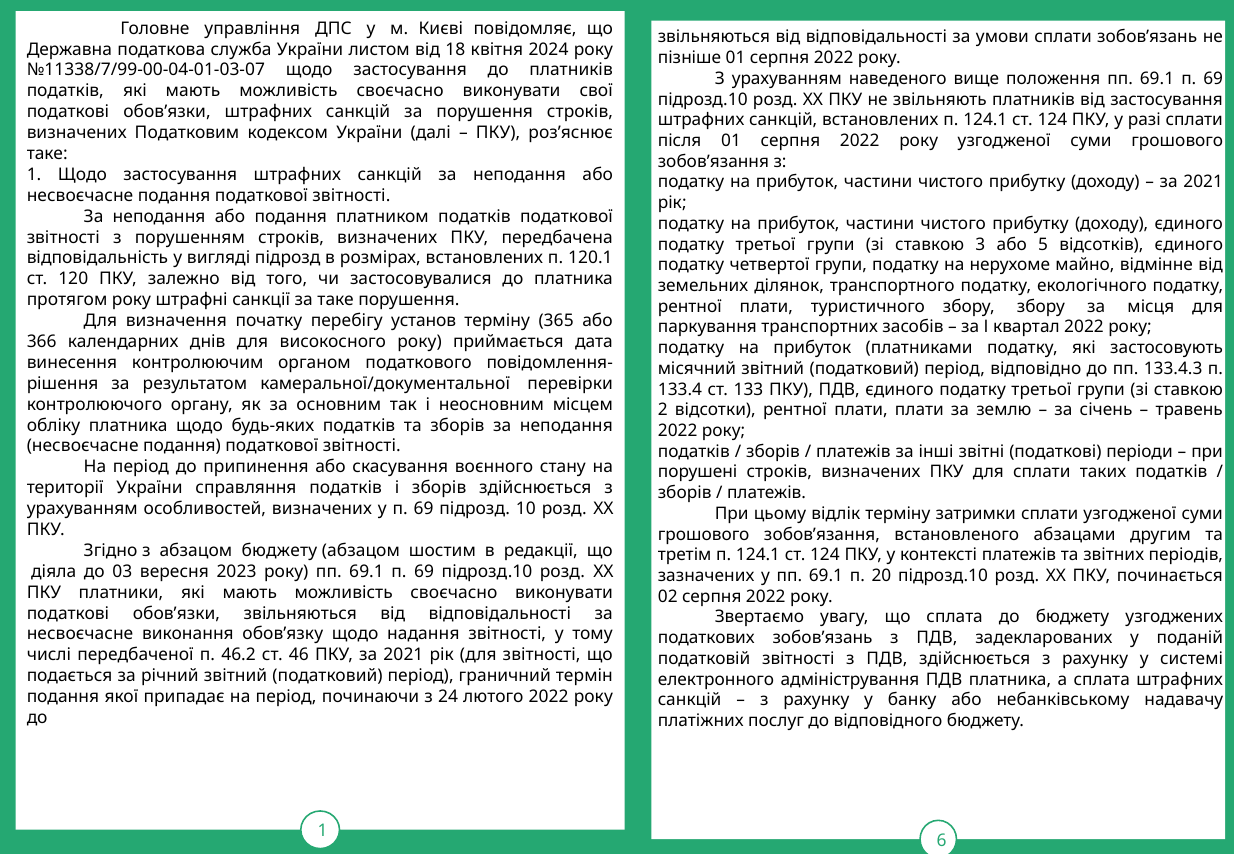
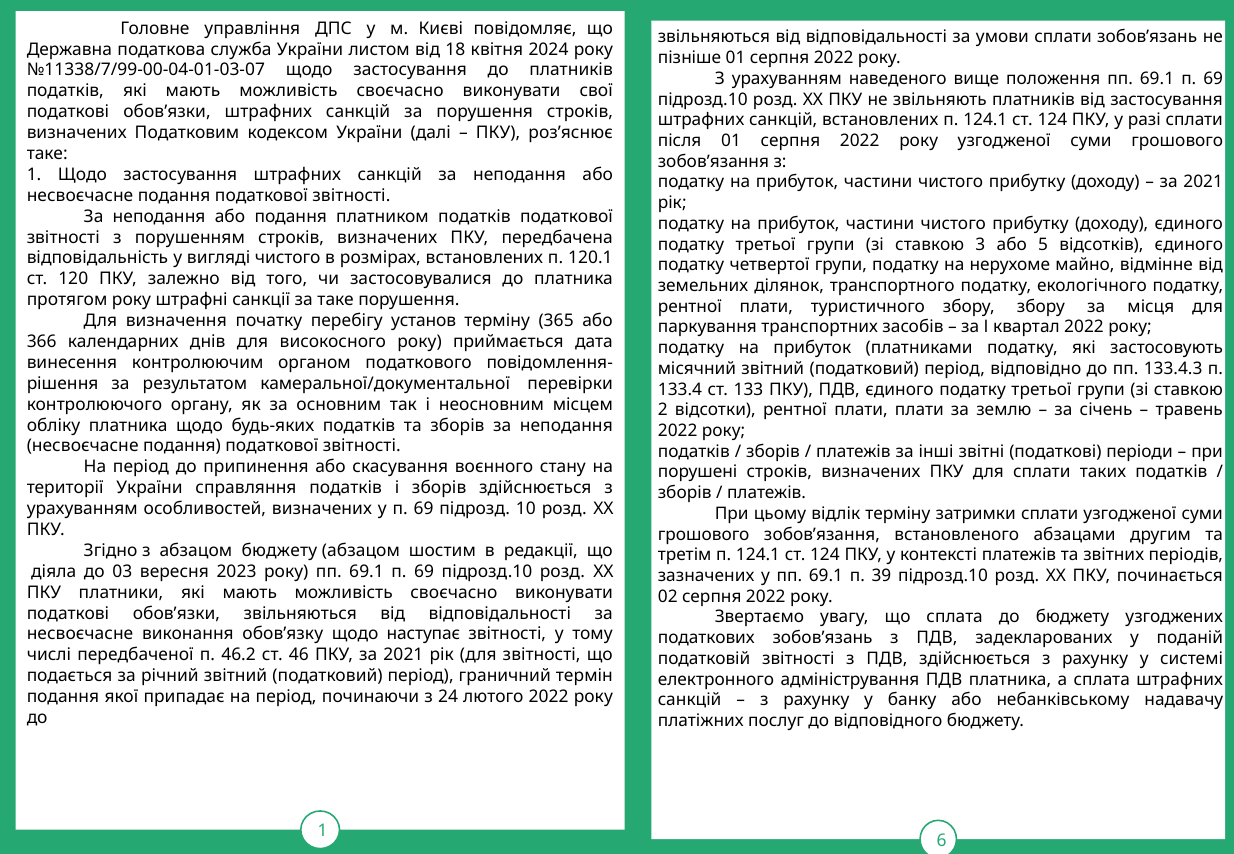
вигляді підрозд: підрозд -> чистого (288, 258)
20: 20 -> 39 (881, 576)
надання: надання -> наступає (423, 634)
